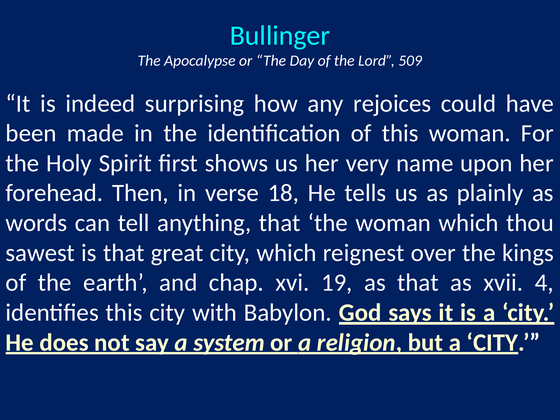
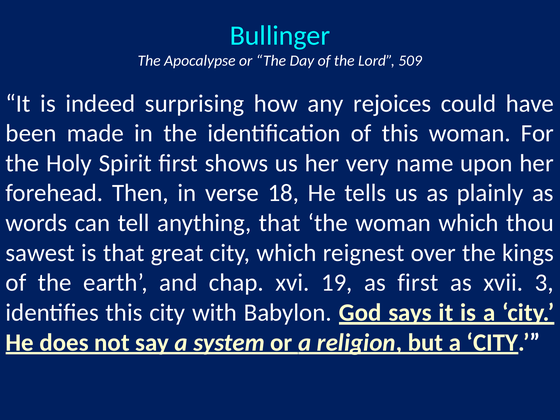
as that: that -> first (418, 283)
4: 4 -> 3 (544, 283)
